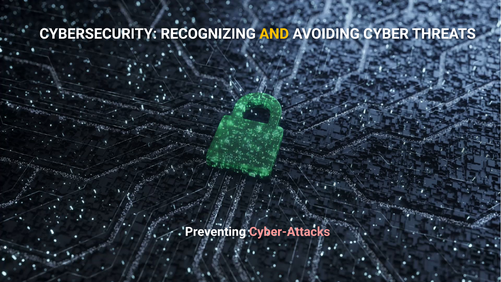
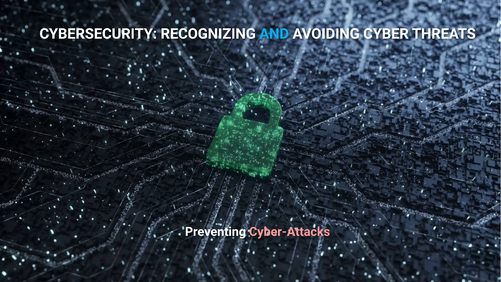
AND colour: yellow -> light blue (274, 34)
